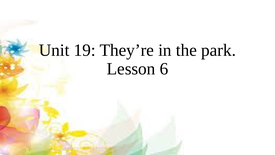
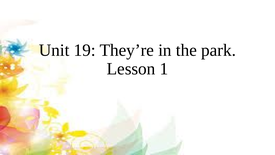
6: 6 -> 1 (164, 69)
